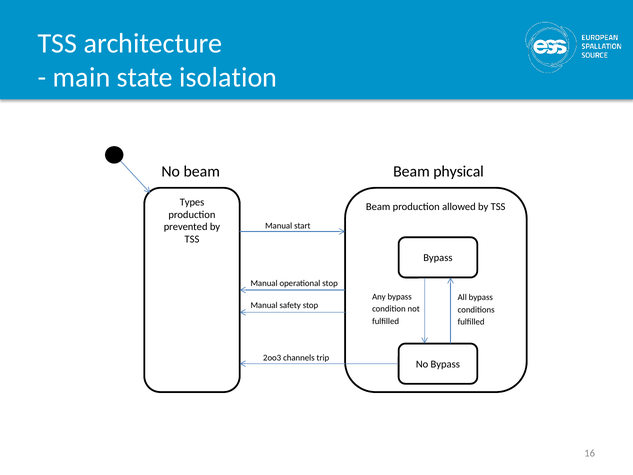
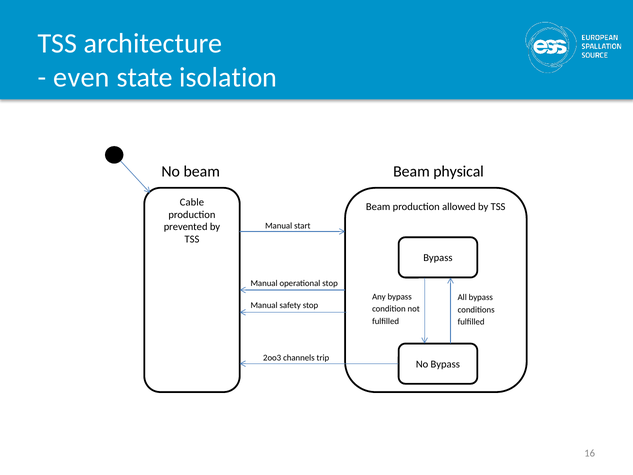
main: main -> even (82, 77)
Types: Types -> Cable (192, 202)
